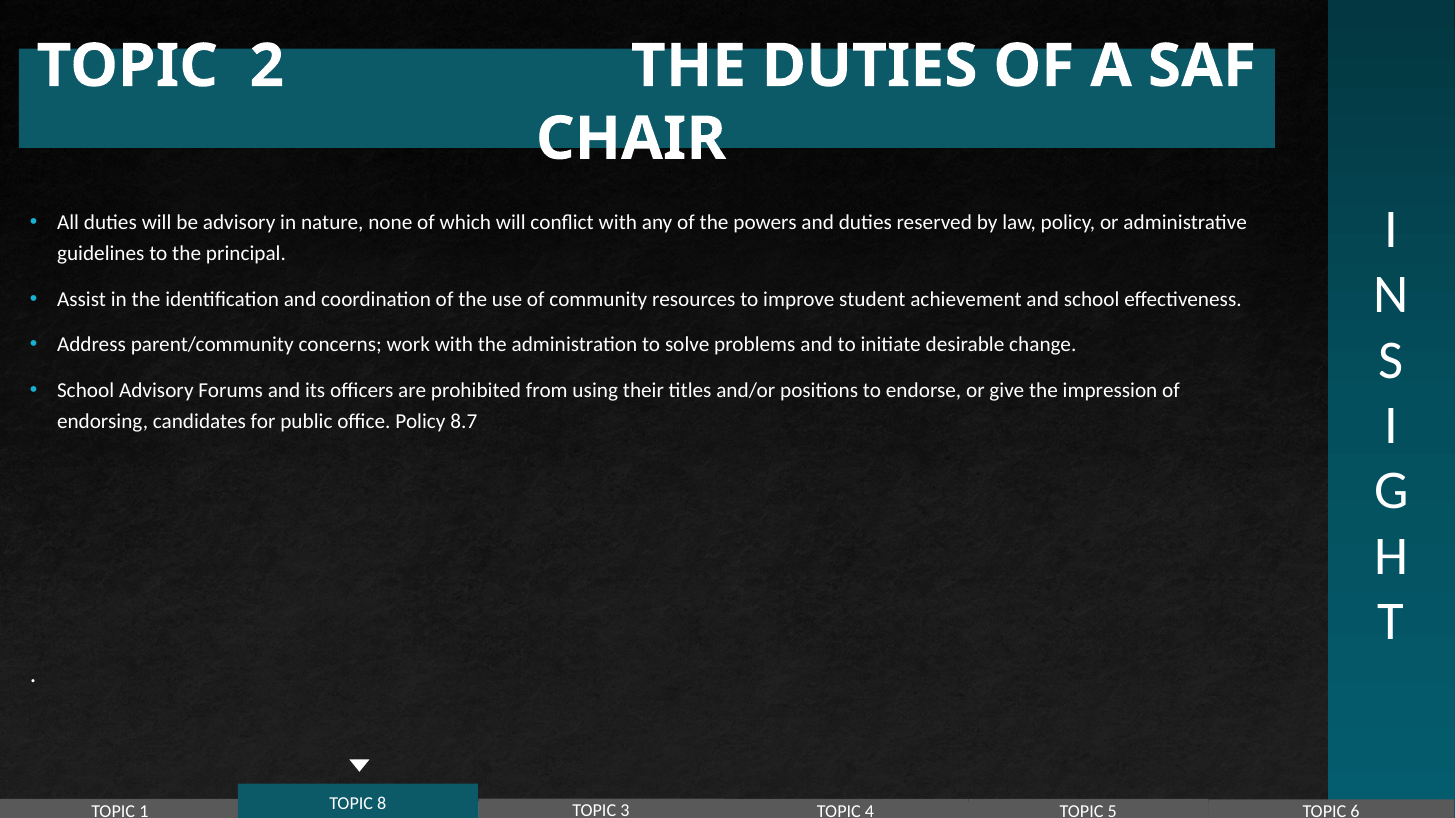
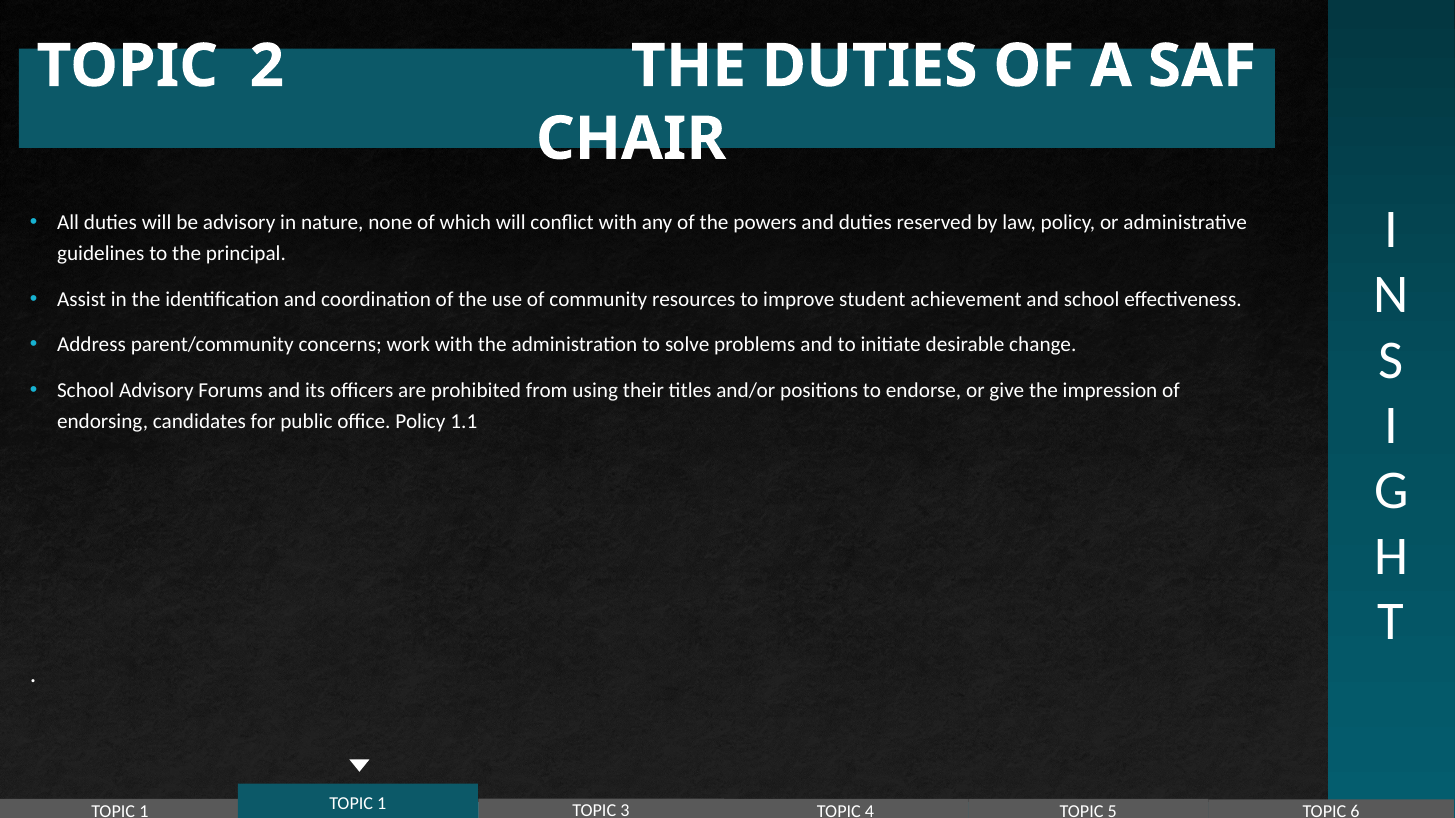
8.7: 8.7 -> 1.1 (464, 421)
8: 8 -> 1 (382, 804)
